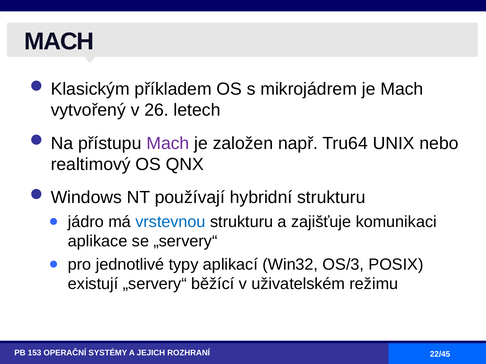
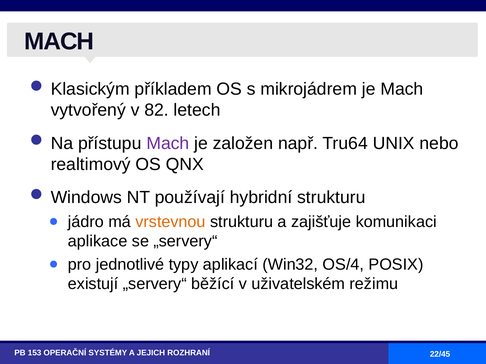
26: 26 -> 82 (157, 110)
vrstevnou colour: blue -> orange (171, 222)
OS/3: OS/3 -> OS/4 (343, 265)
